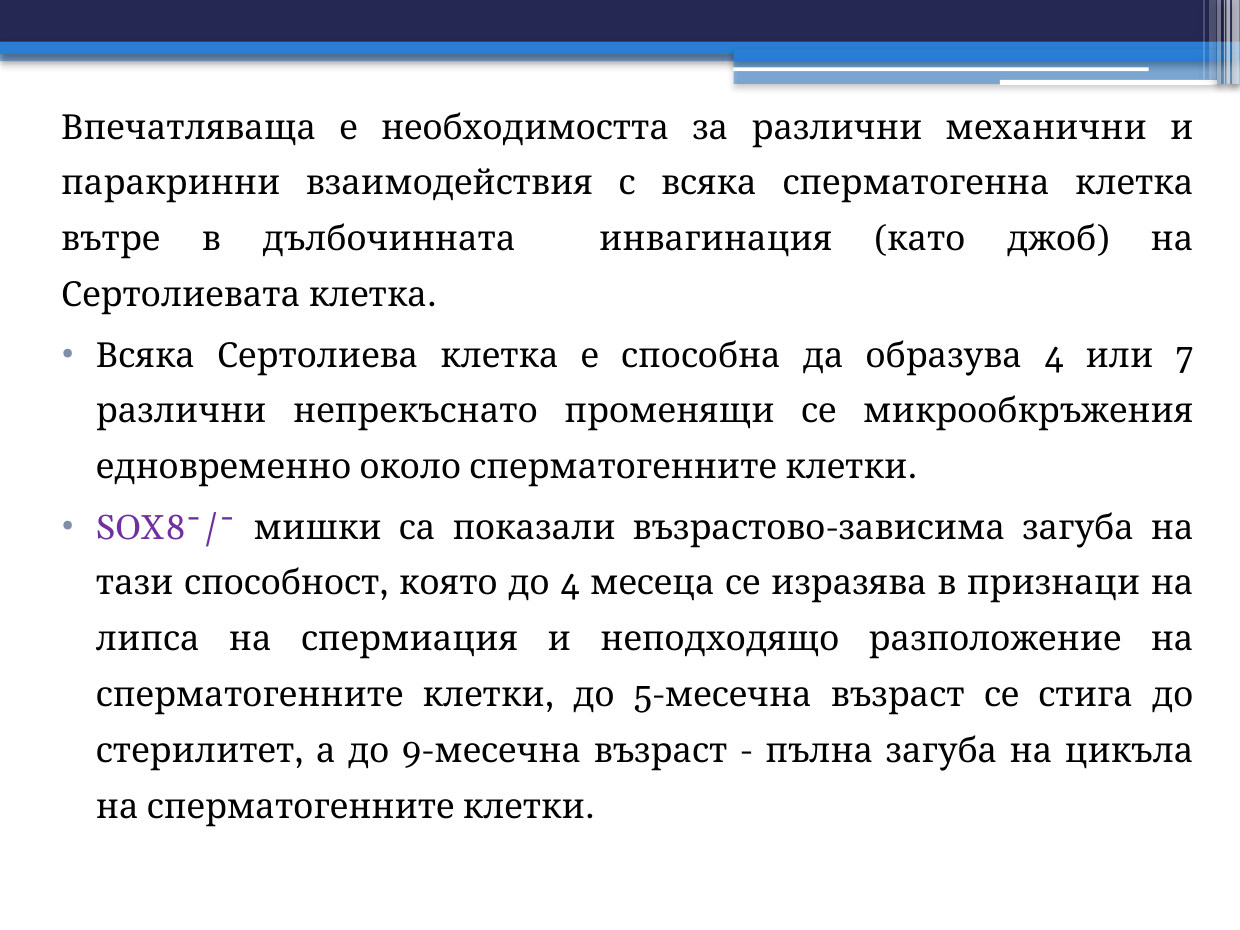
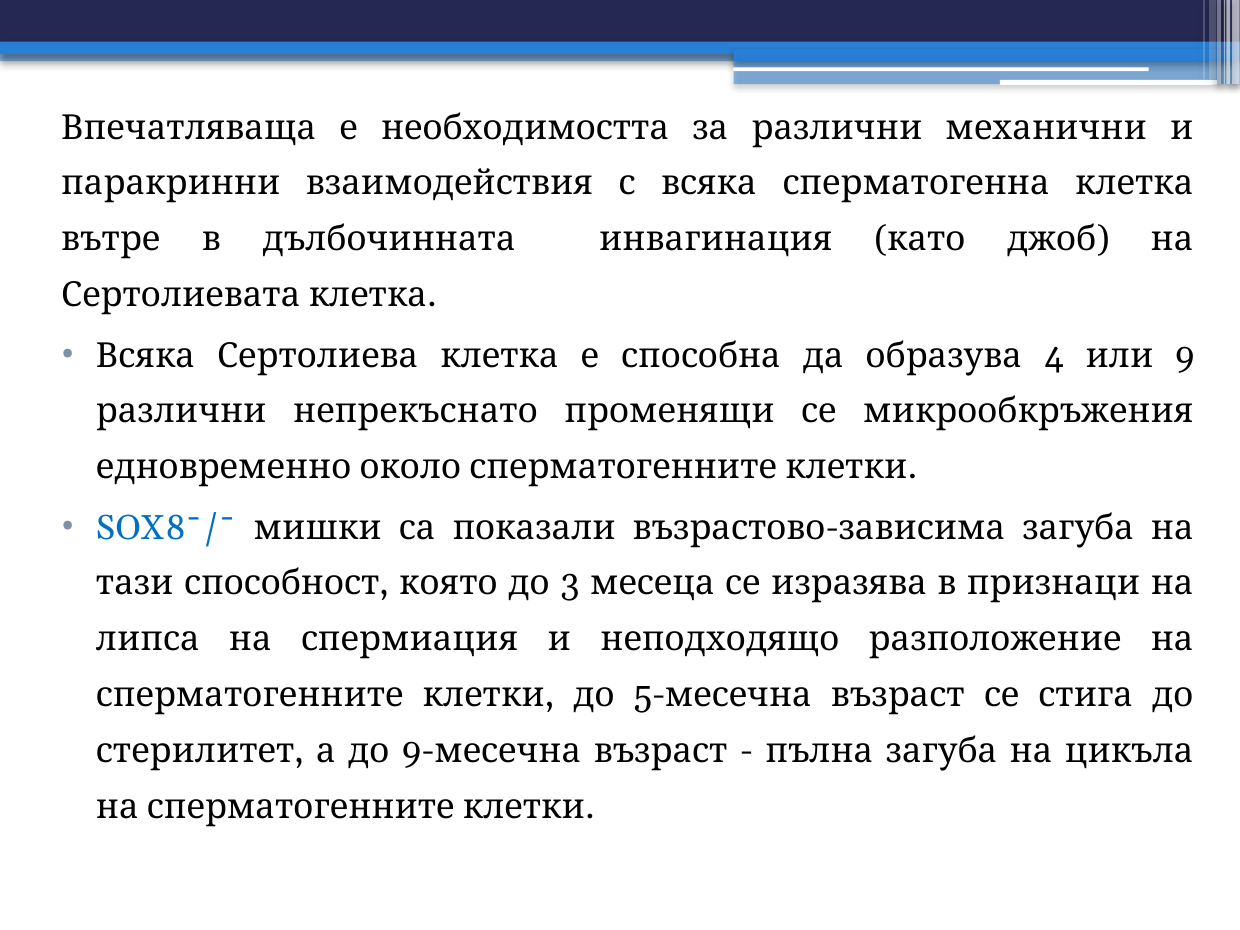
7: 7 -> 9 (1185, 356)
SOX8ˉ/ˉ colour: purple -> blue (166, 528)
4: 4 -> 3 (570, 583)
